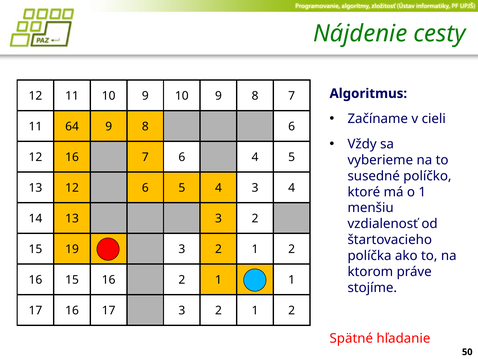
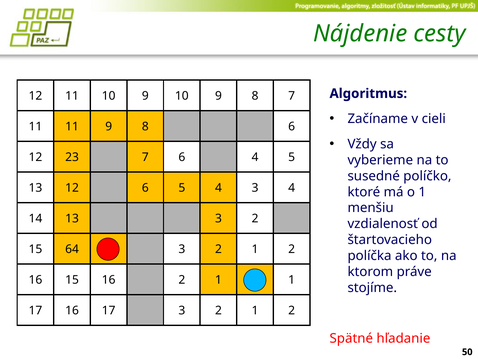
11 64: 64 -> 11 (72, 126)
12 16: 16 -> 23 (72, 157)
19: 19 -> 64 (72, 249)
